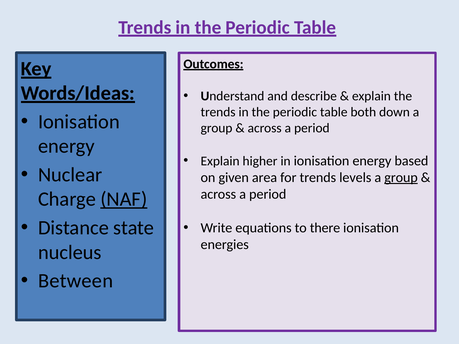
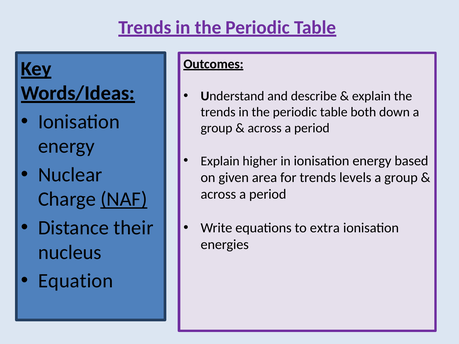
group underline: present -> none (401, 178)
state: state -> their (133, 228)
there: there -> extra (325, 228)
Between: Between -> Equation (76, 281)
